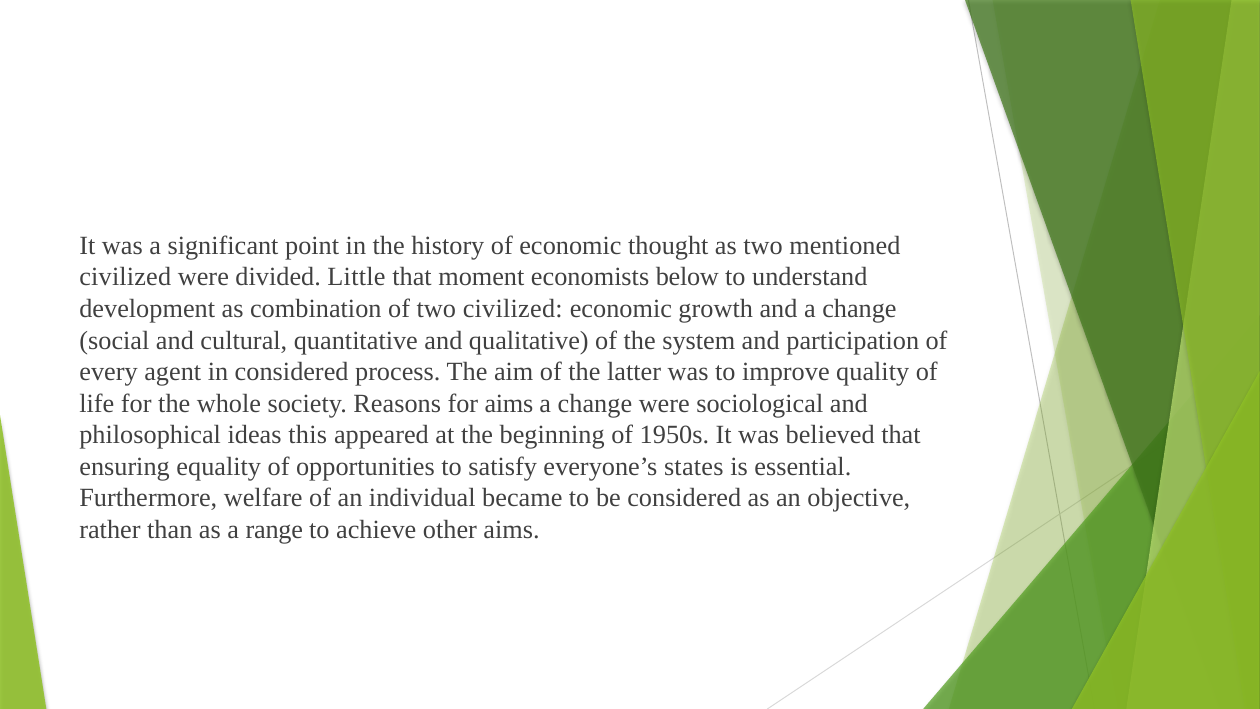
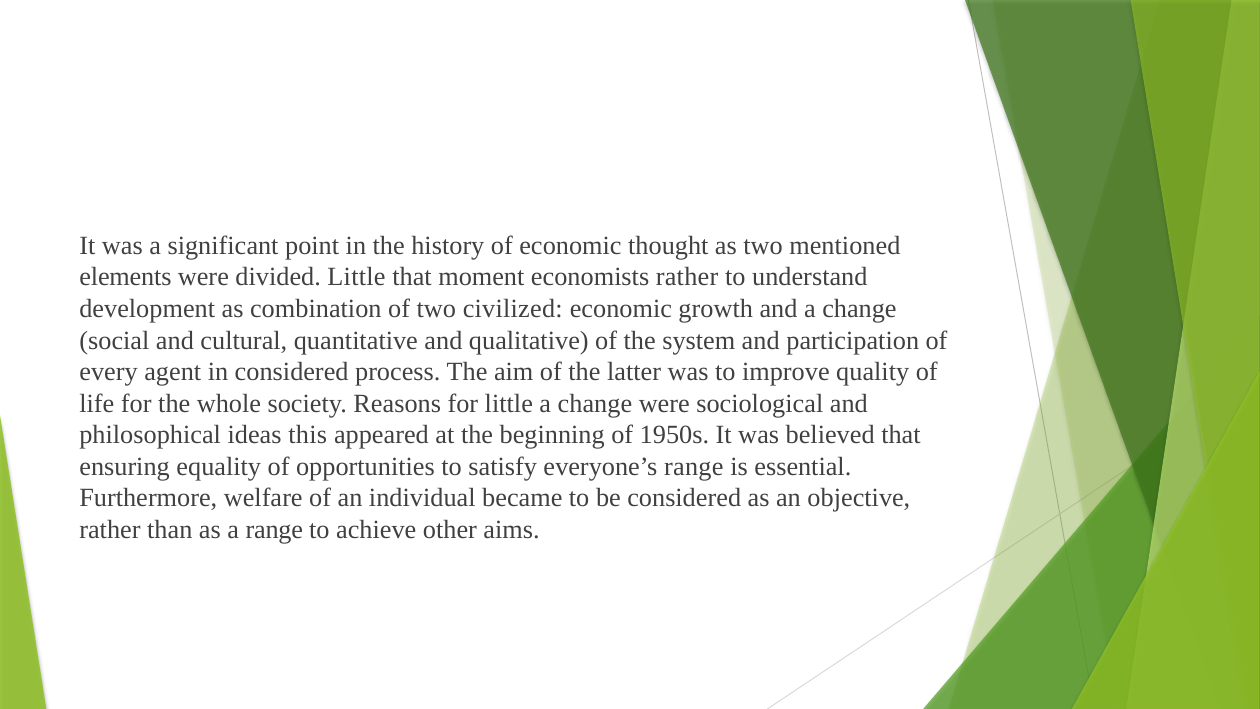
civilized: civilized -> elements (125, 277)
economists below: below -> rather (687, 277)
for aims: aims -> little (509, 403)
everyone’s states: states -> range (694, 467)
